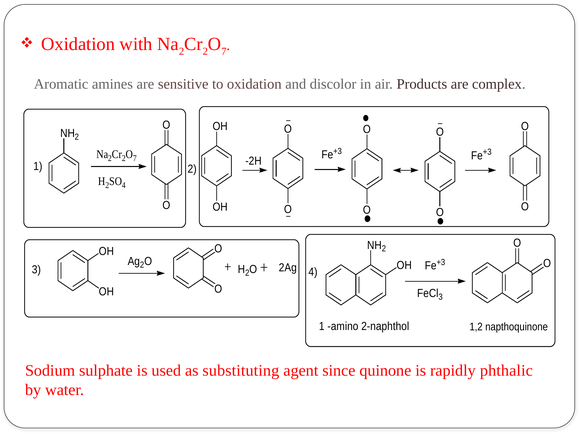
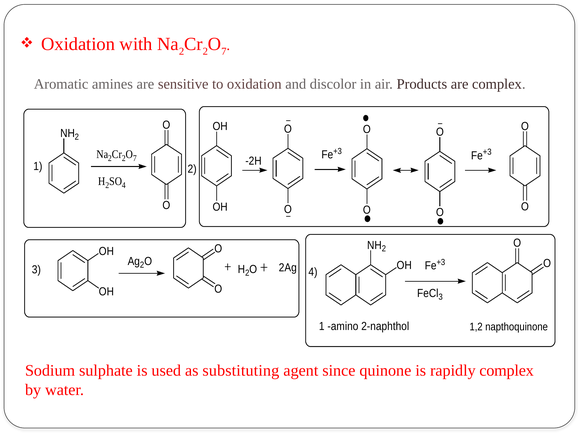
rapidly phthalic: phthalic -> complex (507, 371)
